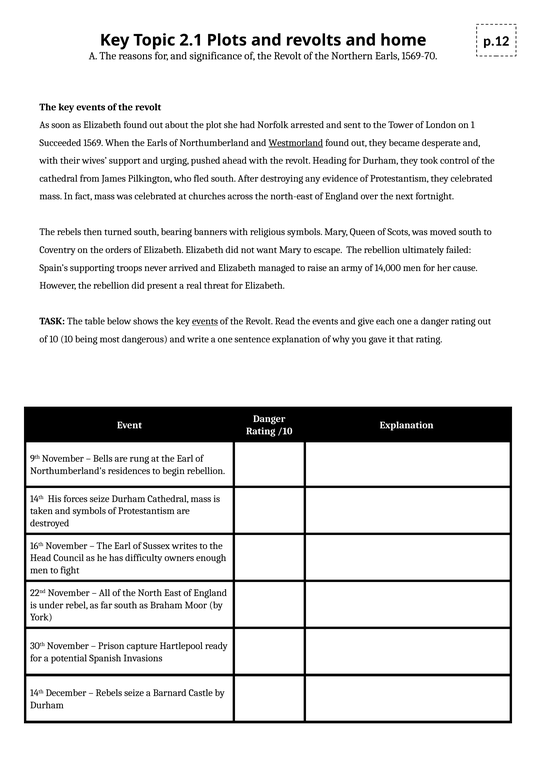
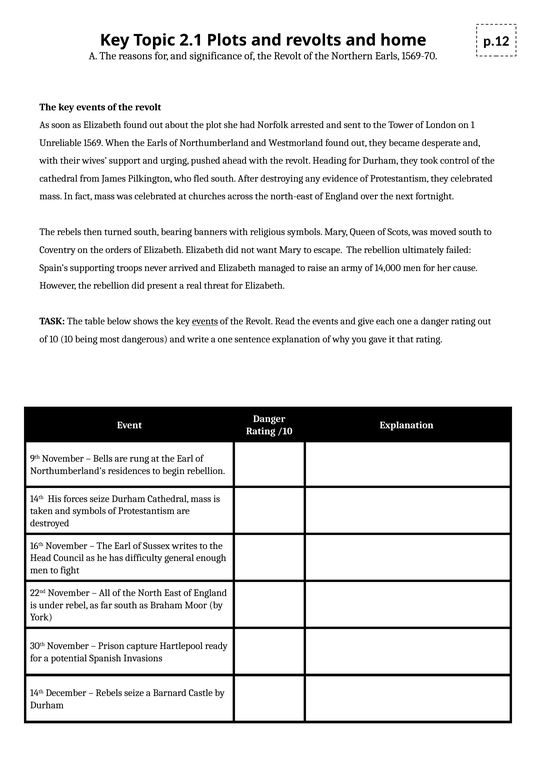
Succeeded: Succeeded -> Unreliable (60, 143)
Westmorland underline: present -> none (296, 143)
owners: owners -> general (179, 558)
